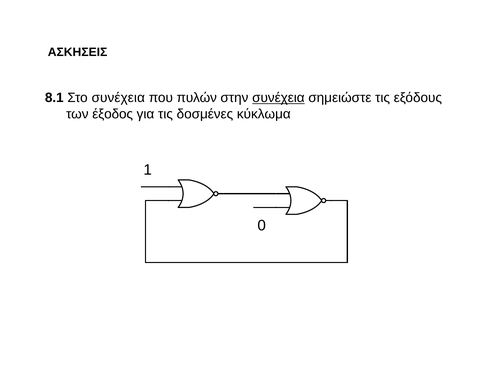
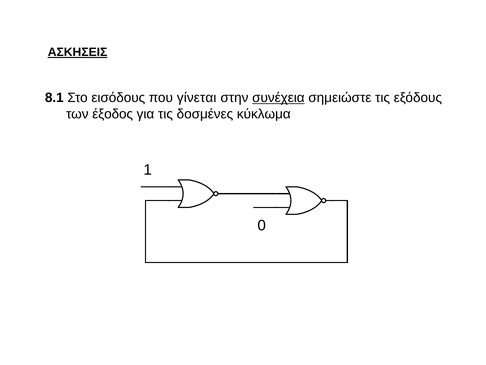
ΑΣΚΗΣΕΙΣ underline: none -> present (78, 52)
Στο συνέχεια: συνέχεια -> εισόδους (118, 98)
πυλών: πυλών -> γίνεται (197, 98)
